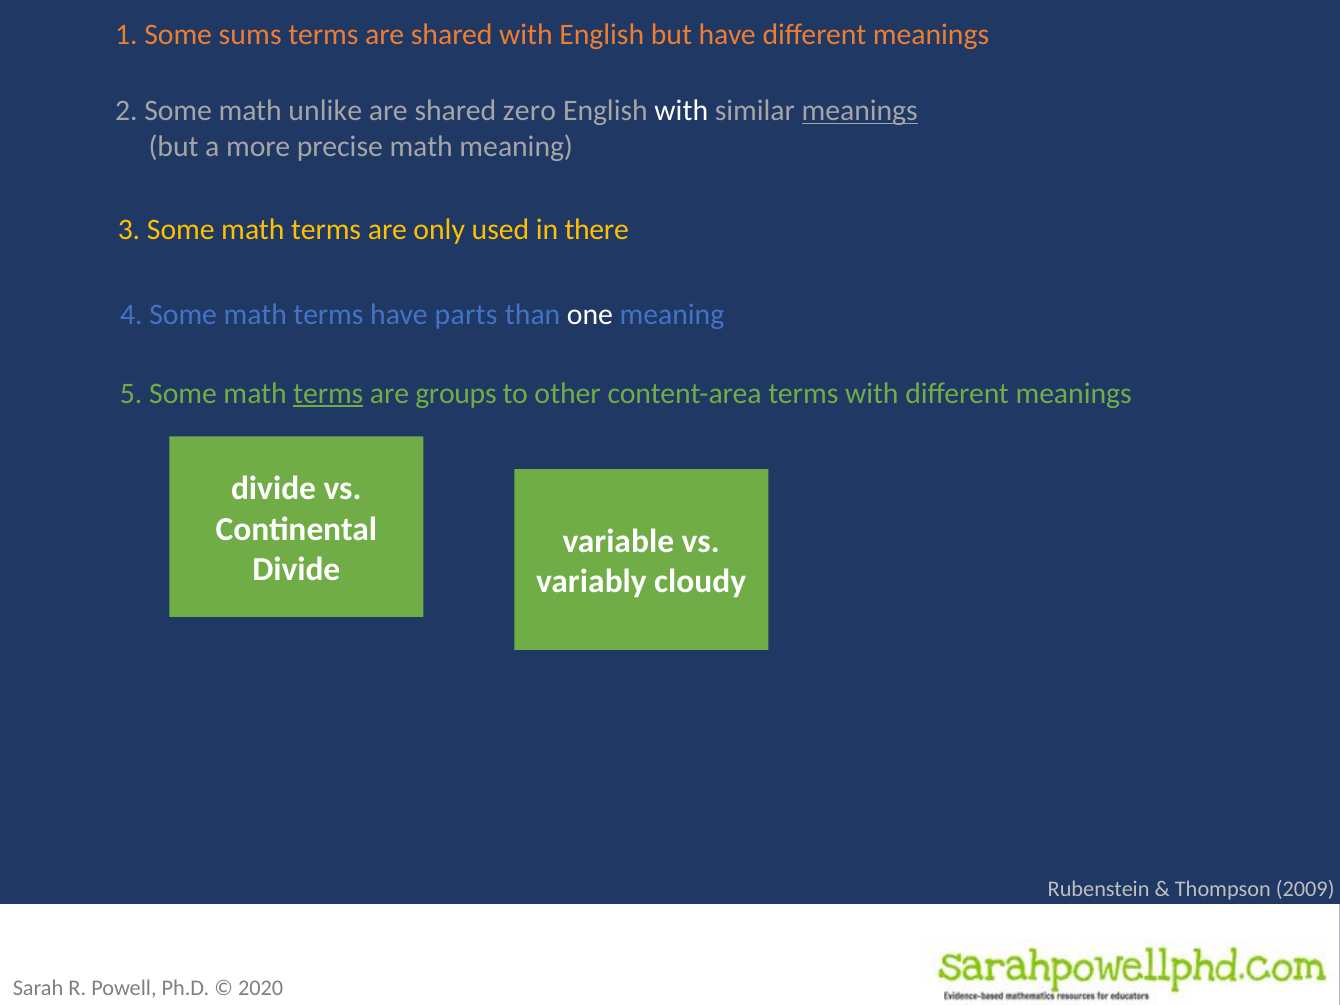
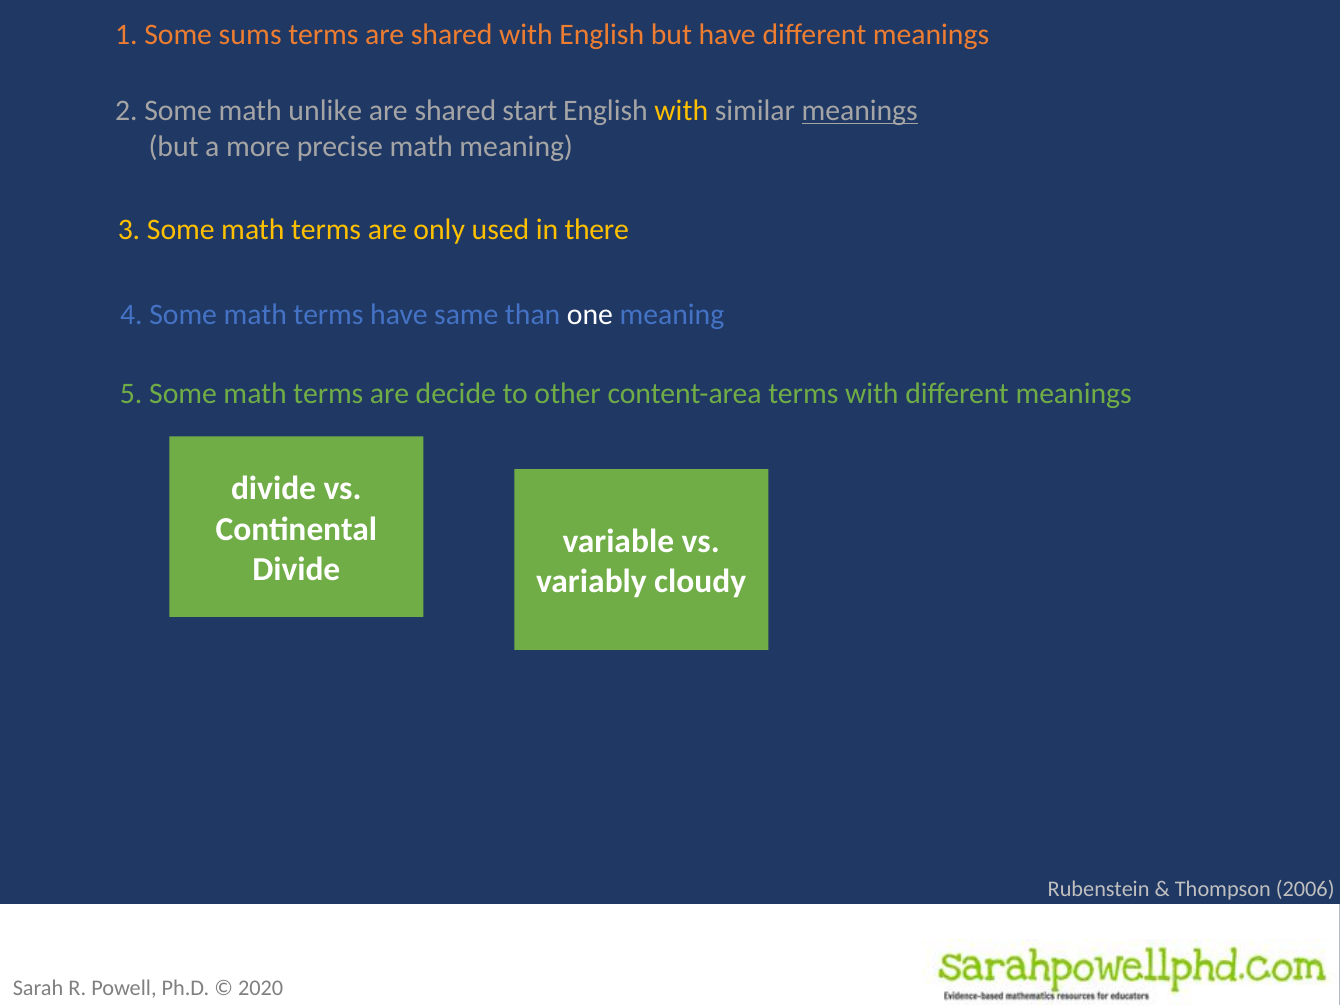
zero: zero -> start (530, 111)
with colour: white -> yellow (681, 111)
parts: parts -> same (466, 315)
terms underline: present -> none (328, 394)
groups: groups -> decide (456, 394)
2009: 2009 -> 2006 (1305, 890)
